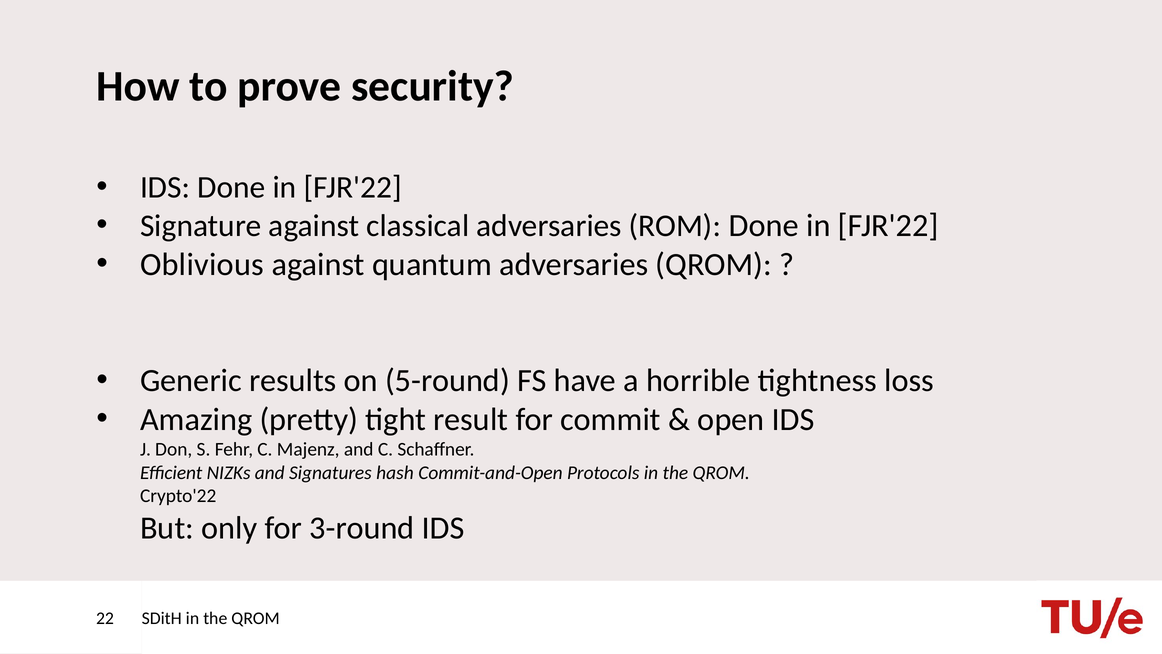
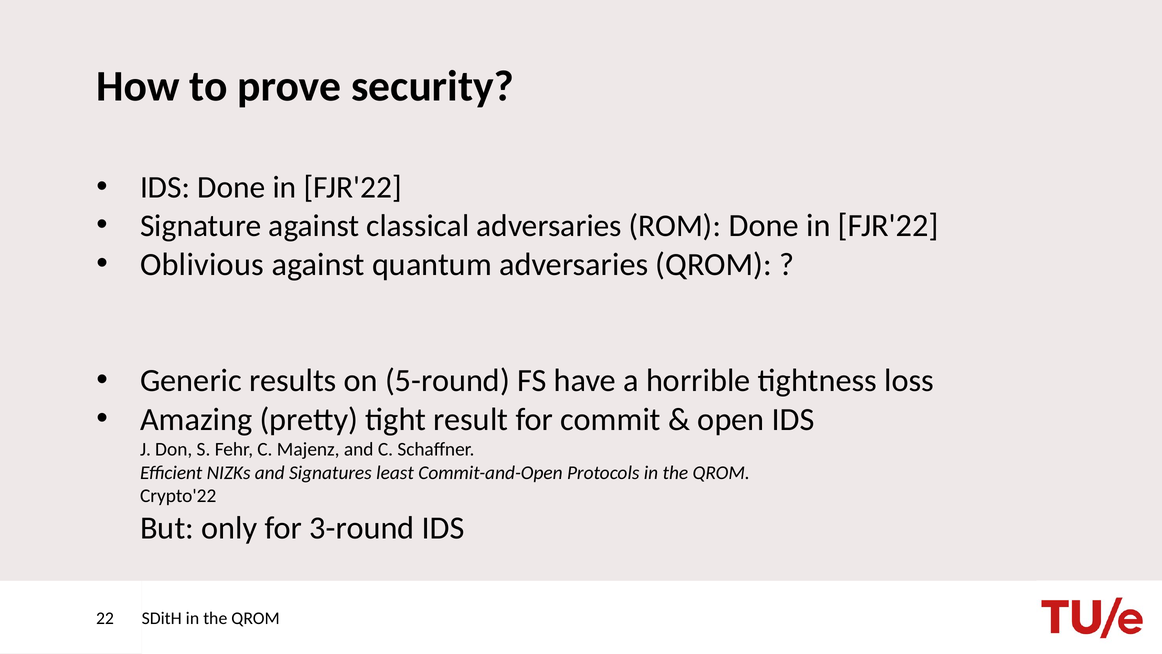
hash: hash -> least (395, 473)
